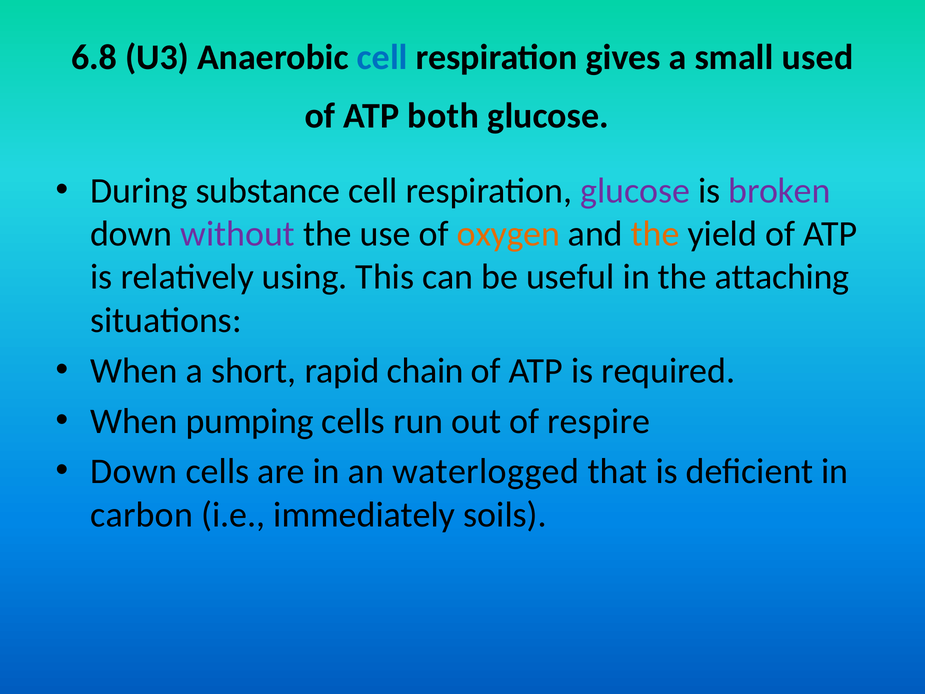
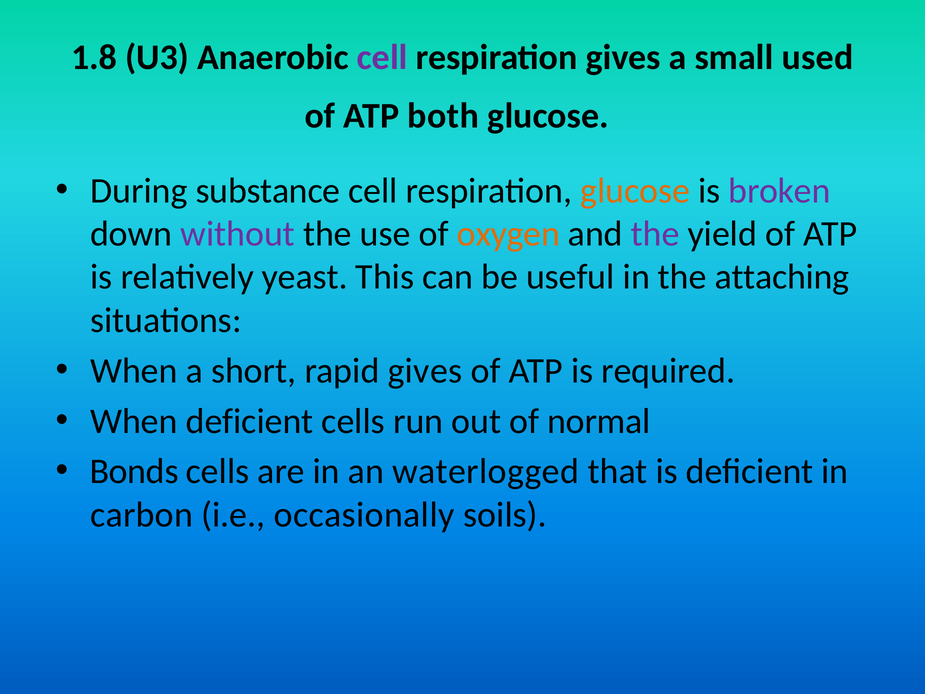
6.8: 6.8 -> 1.8 (94, 57)
cell colour: blue -> purple (382, 57)
glucose colour: purple -> orange (635, 191)
the colour: orange -> purple (655, 234)
using: using -> yeast (305, 277)
rapid chain: chain -> gives (425, 371)
When pumping: pumping -> deficient (250, 421)
respire: respire -> normal (599, 421)
Down: Down -> Bonds (134, 471)
immediately: immediately -> occasionally (364, 515)
